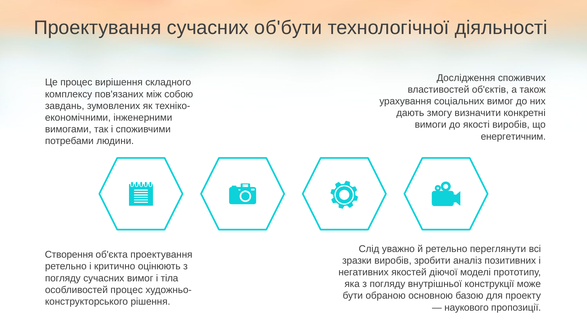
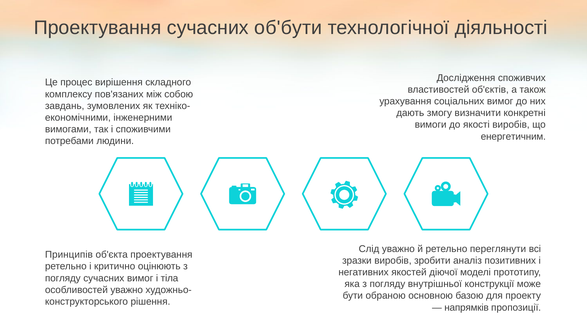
Створення: Створення -> Принципів (69, 255)
особливостей процес: процес -> уважно (127, 290)
наукового: наукового -> напрямків (467, 308)
